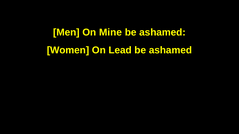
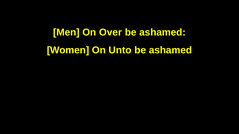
Mine: Mine -> Over (111, 32)
Lead: Lead -> Unto (120, 50)
